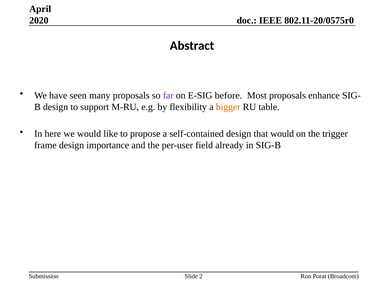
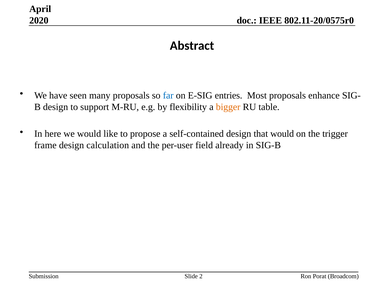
far colour: purple -> blue (168, 95)
before: before -> entries (229, 95)
importance: importance -> calculation (108, 145)
